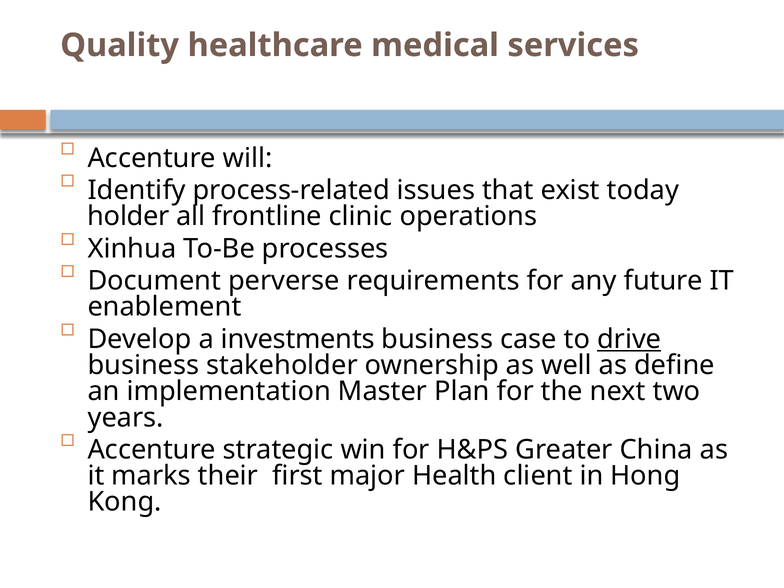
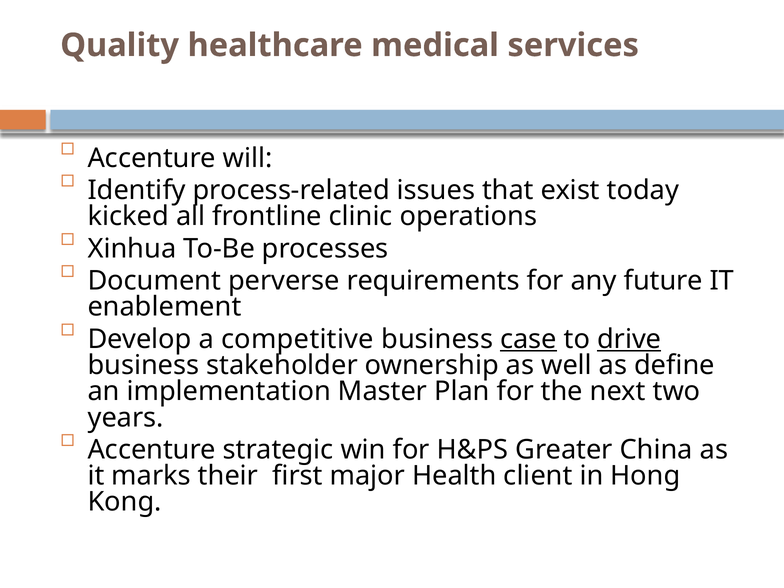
holder: holder -> kicked (128, 216)
investments: investments -> competitive (297, 339)
case underline: none -> present (528, 339)
